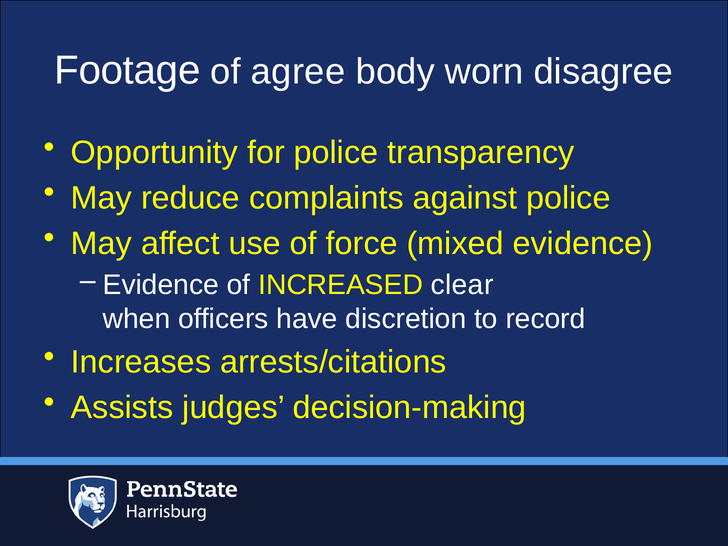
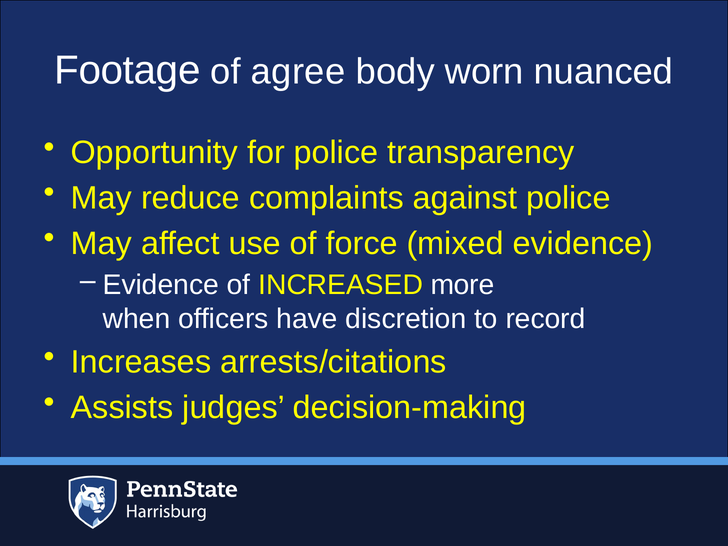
disagree: disagree -> nuanced (603, 72)
clear: clear -> more (462, 285)
